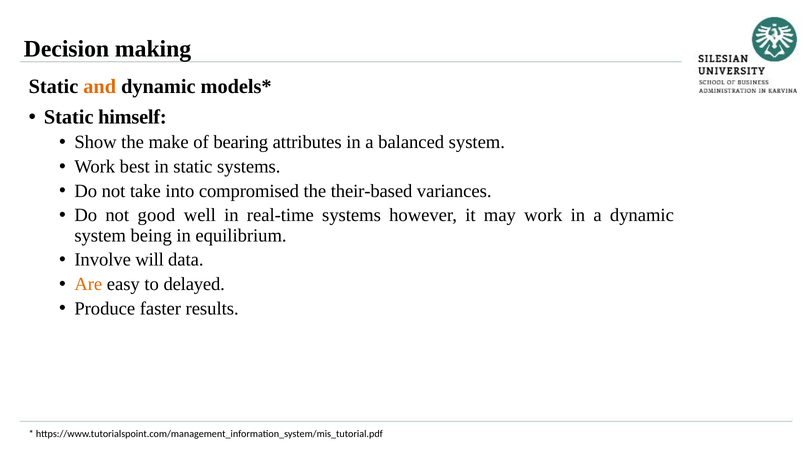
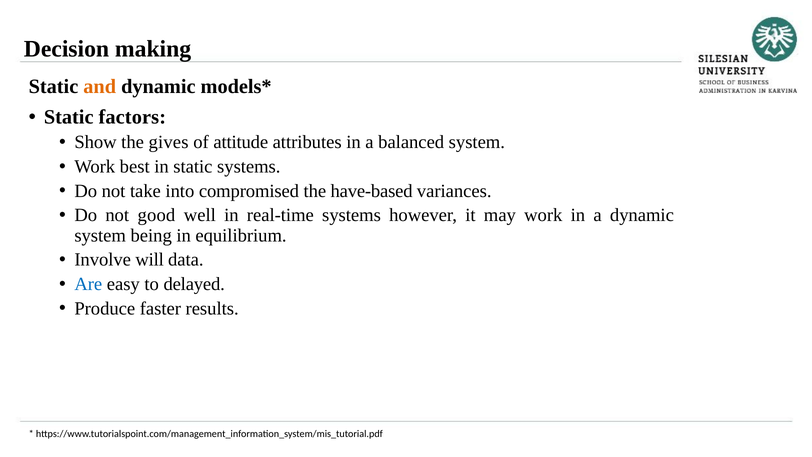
himself: himself -> factors (132, 117)
make: make -> gives (169, 142)
bearing: bearing -> attitude (241, 142)
their-based: their-based -> have-based (372, 191)
Are colour: orange -> blue (88, 284)
